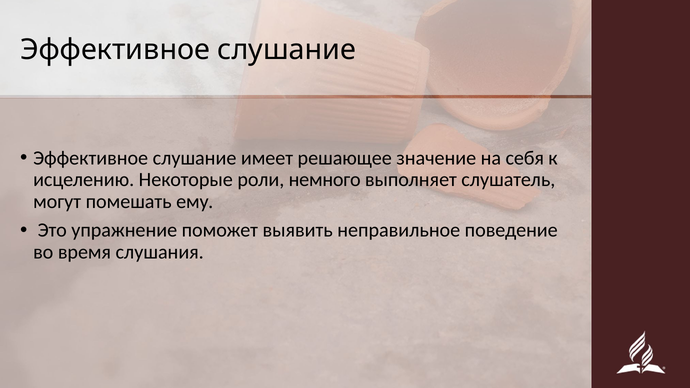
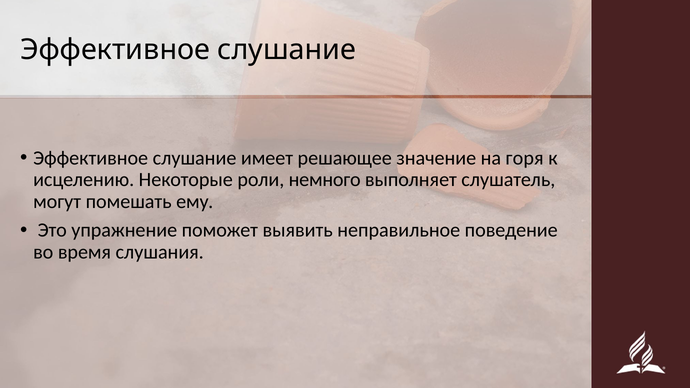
себя: себя -> горя (525, 158)
